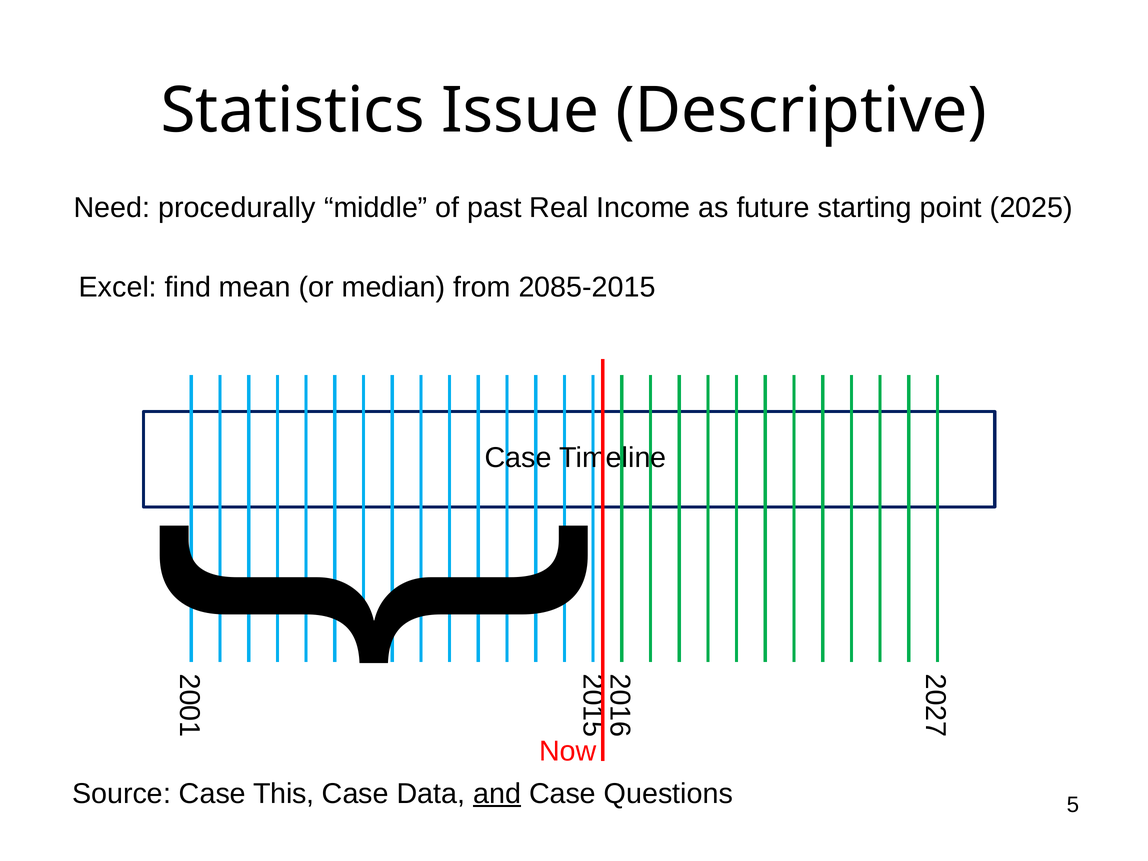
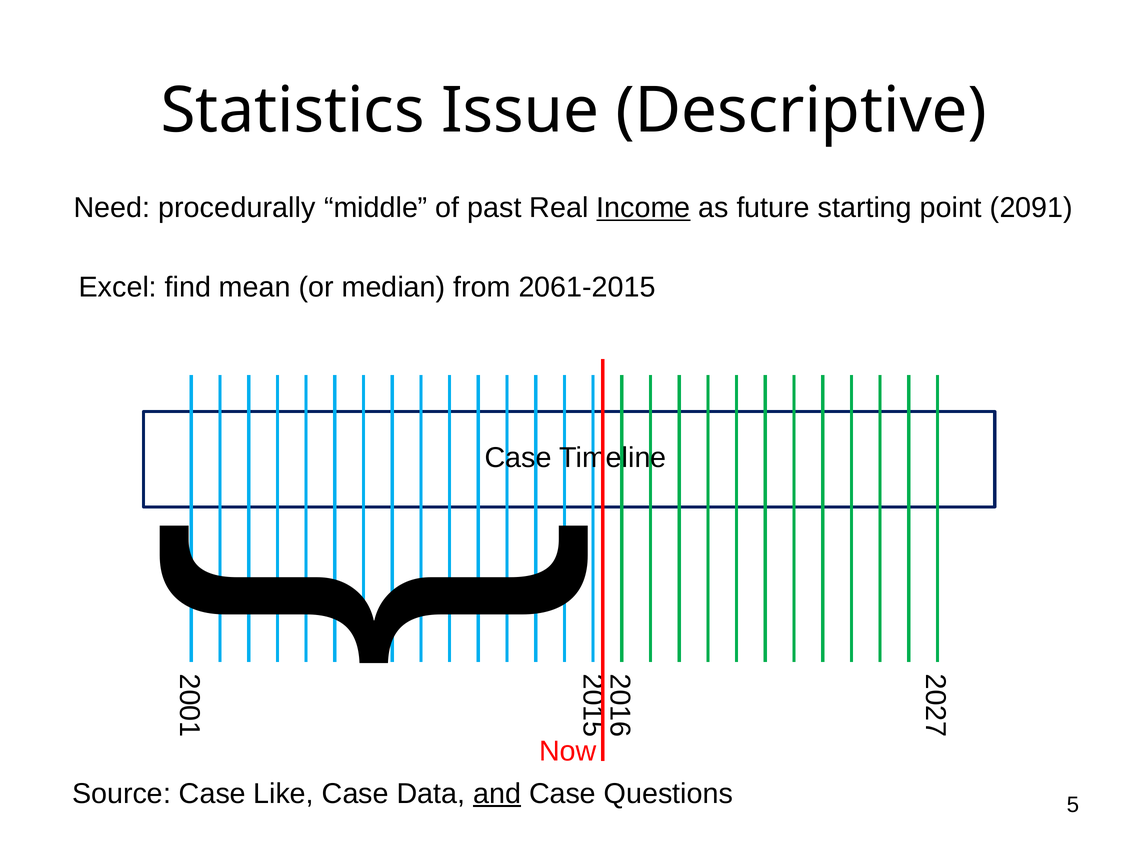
Income underline: none -> present (643, 208)
2025: 2025 -> 2091 (1031, 208)
2085-2015: 2085-2015 -> 2061-2015 (587, 287)
This: This -> Like (284, 794)
